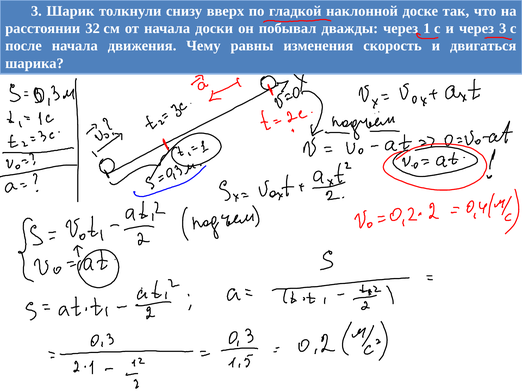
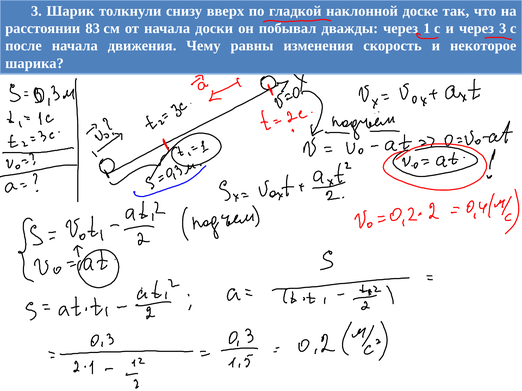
32: 32 -> 83 (93, 29)
двигаться: двигаться -> некоторое (483, 46)
